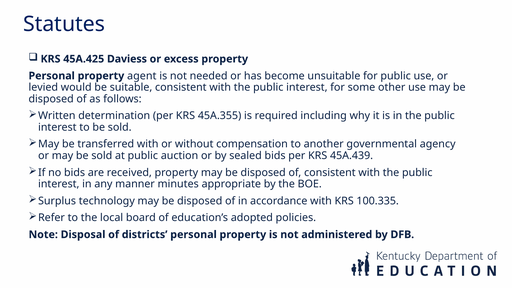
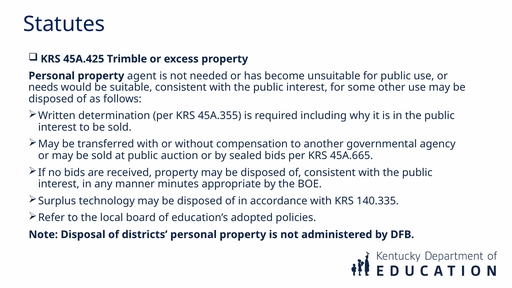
Daviess: Daviess -> Trimble (127, 59)
levied: levied -> needs (43, 87)
45A.439: 45A.439 -> 45A.665 (352, 156)
100.335: 100.335 -> 140.335 (378, 201)
